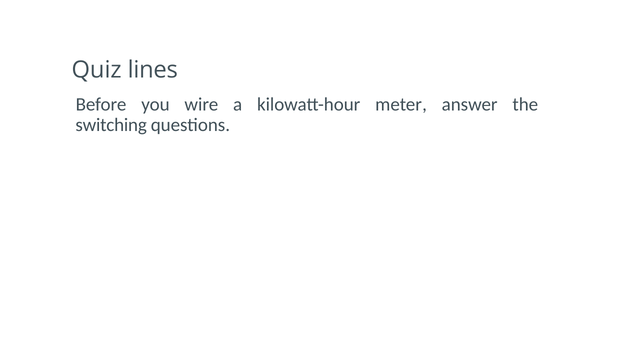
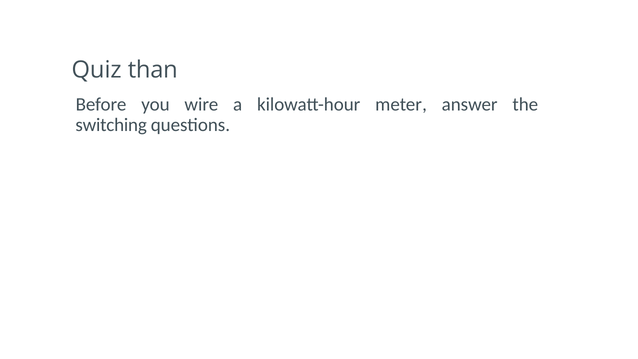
lines: lines -> than (153, 70)
